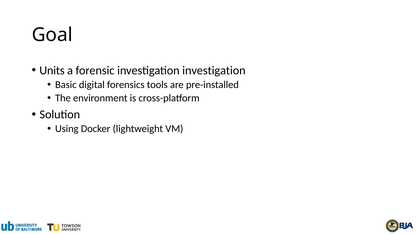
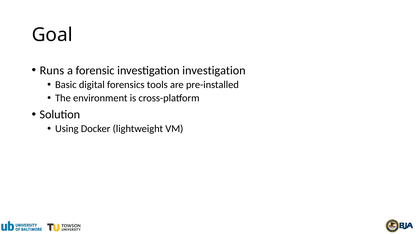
Units: Units -> Runs (52, 70)
